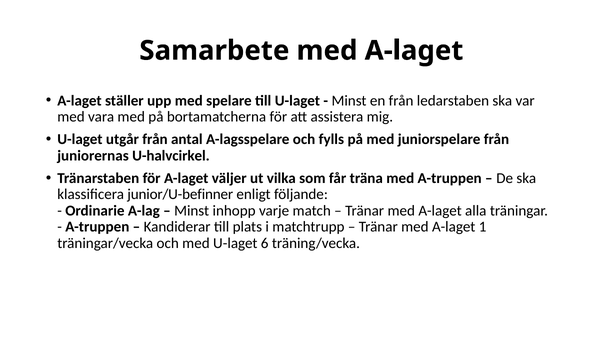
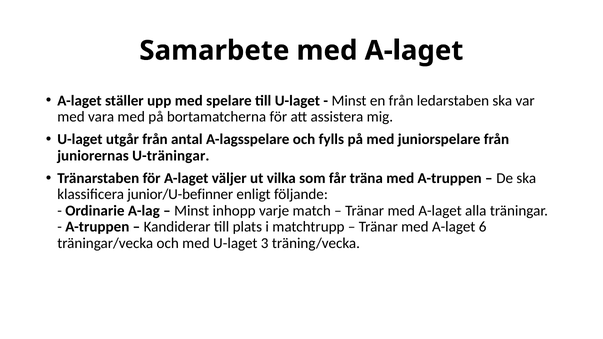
U-halvcirkel: U-halvcirkel -> U-träningar (171, 156)
1: 1 -> 6 (483, 227)
6: 6 -> 3 (265, 243)
